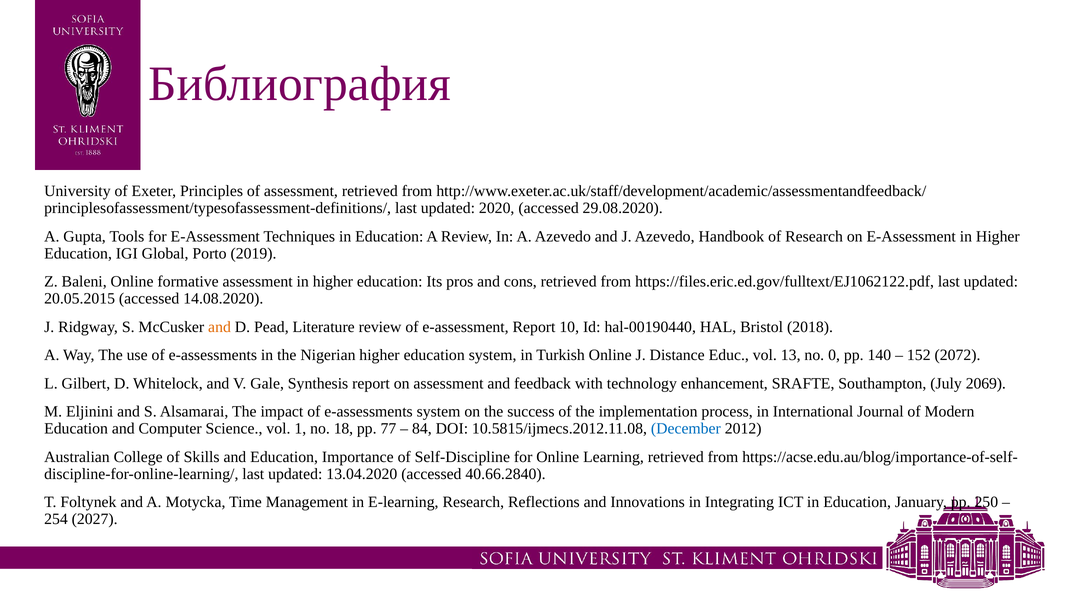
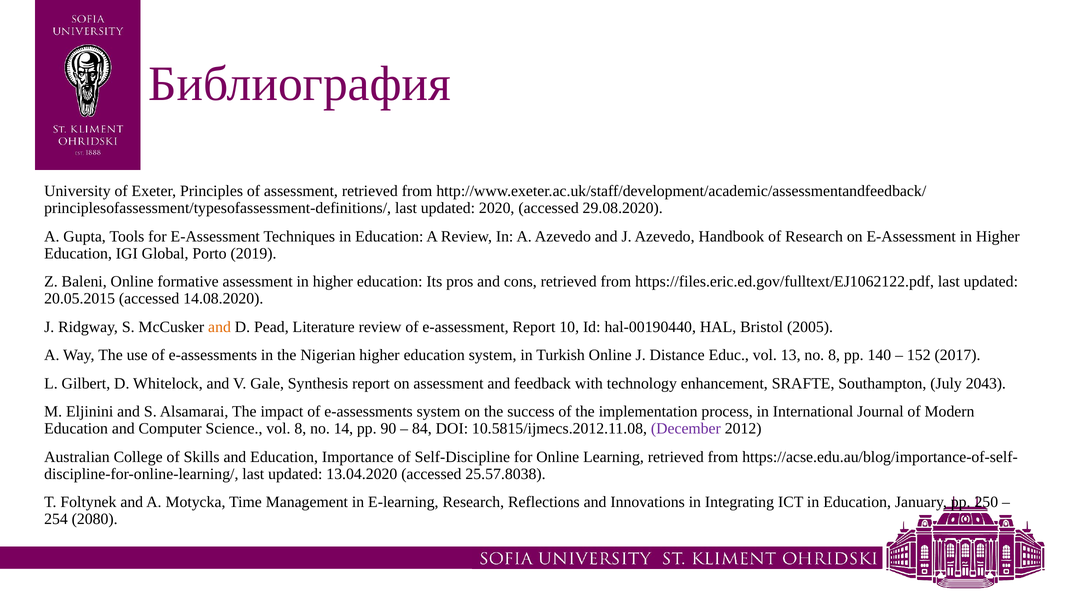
2018: 2018 -> 2005 (810, 327)
no 0: 0 -> 8 (834, 355)
2072: 2072 -> 2017 (958, 355)
2069: 2069 -> 2043 (986, 383)
vol 1: 1 -> 8 (300, 429)
18: 18 -> 14 (343, 429)
77: 77 -> 90 (388, 429)
December colour: blue -> purple (686, 429)
40.66.2840: 40.66.2840 -> 25.57.8038 (506, 474)
2027: 2027 -> 2080 (95, 519)
